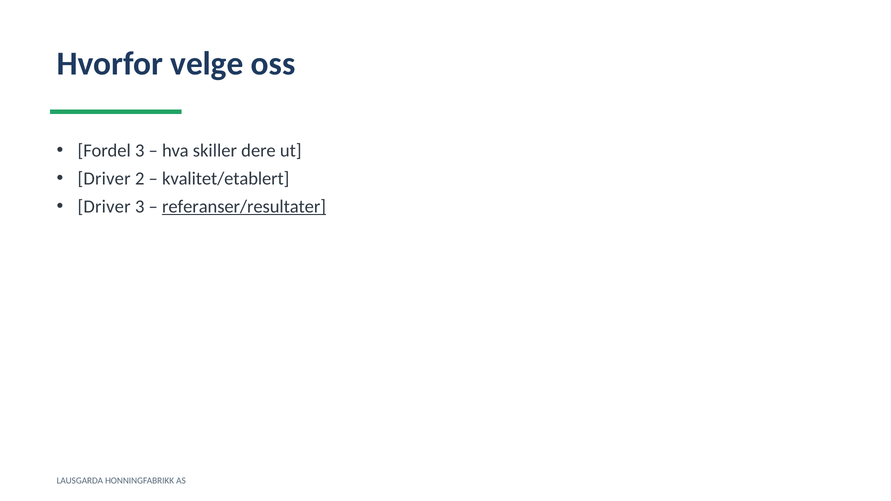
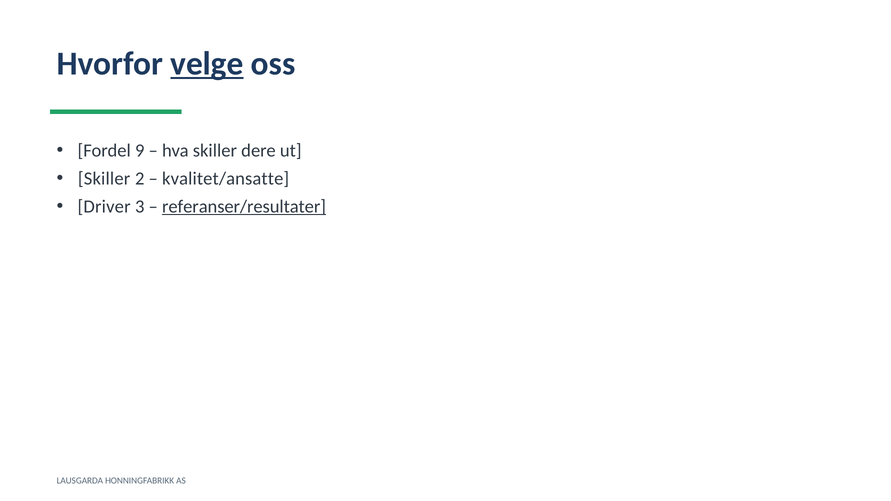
velge underline: none -> present (207, 64)
Fordel 3: 3 -> 9 (140, 151)
Driver: Driver -> Skiller (104, 179)
kvalitet/etablert: kvalitet/etablert -> kvalitet/ansatte (226, 179)
